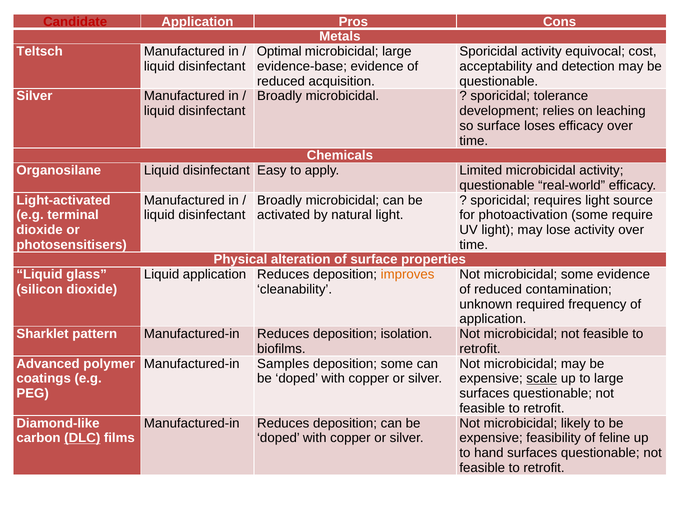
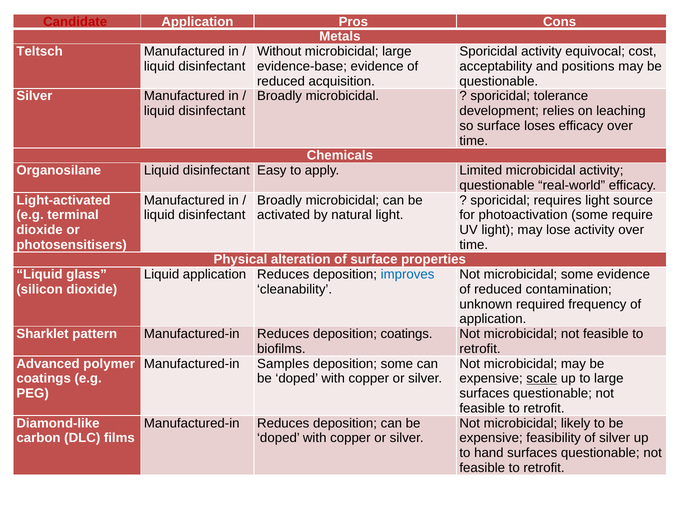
Optimal: Optimal -> Without (279, 51)
detection: detection -> positions (588, 66)
improves colour: orange -> blue (408, 275)
deposition isolation: isolation -> coatings (407, 334)
DLC underline: present -> none (82, 438)
of feline: feline -> silver (615, 438)
